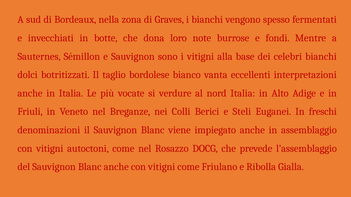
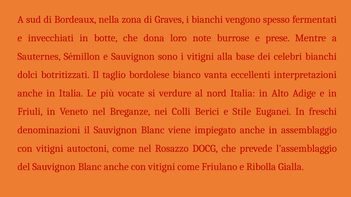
fondi: fondi -> prese (278, 38)
Steli: Steli -> Stile (242, 112)
